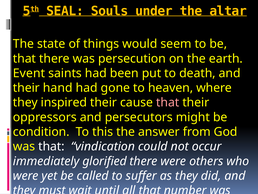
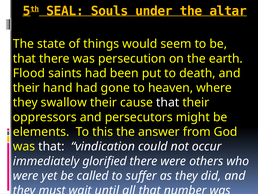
Event: Event -> Flood (29, 73)
inspired: inspired -> swallow (64, 102)
that colour: pink -> white (168, 102)
condition: condition -> elements (41, 132)
